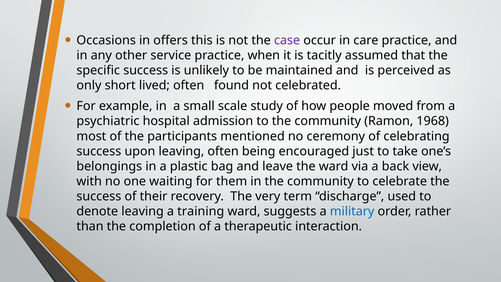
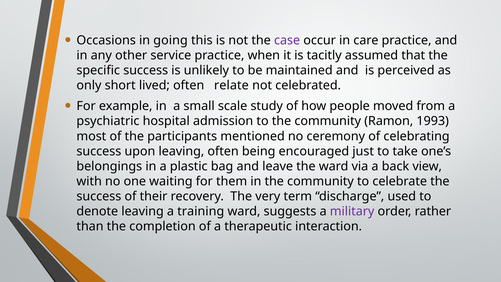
offers: offers -> going (171, 40)
found: found -> relate (231, 85)
1968: 1968 -> 1993 (433, 121)
military colour: blue -> purple (352, 211)
